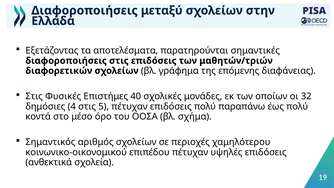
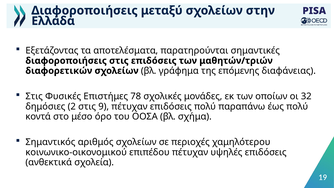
40: 40 -> 78 (136, 96)
4: 4 -> 2 (72, 106)
5: 5 -> 9 (104, 106)
